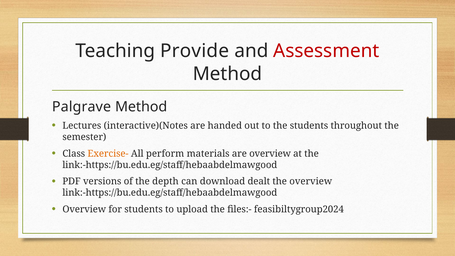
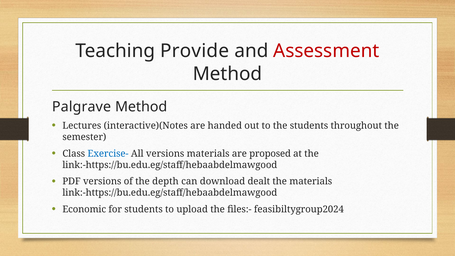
Exercise- colour: orange -> blue (108, 154)
All perform: perform -> versions (165, 154)
are overview: overview -> proposed (270, 154)
the overview: overview -> materials (311, 181)
Overview: Overview -> Economic (84, 209)
